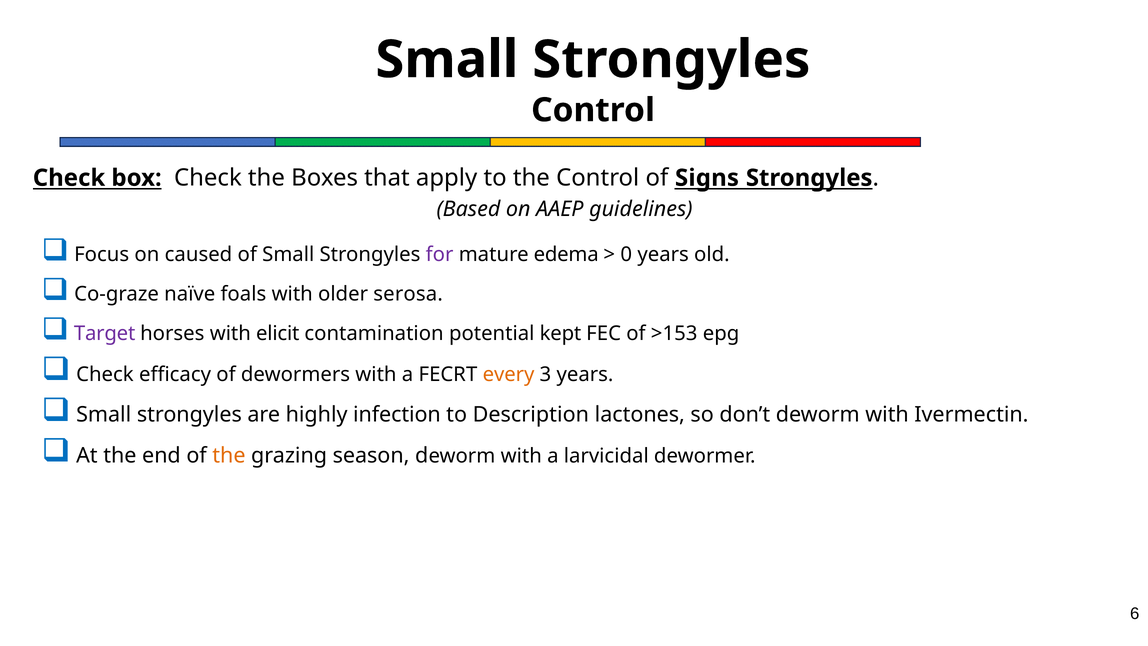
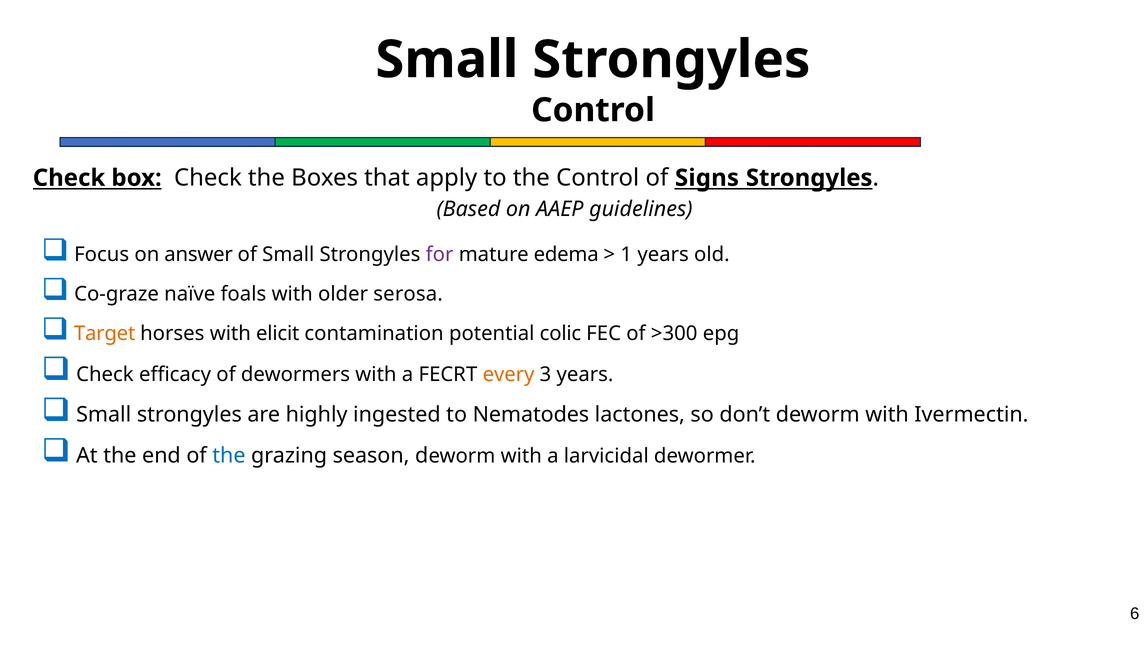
caused: caused -> answer (199, 255)
0: 0 -> 1 (626, 255)
Target colour: purple -> orange (105, 334)
kept: kept -> colic (560, 334)
>153: >153 -> >300 (674, 334)
infection: infection -> ingested (397, 415)
Description: Description -> Nematodes (531, 415)
the colour: orange -> blue (229, 456)
